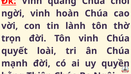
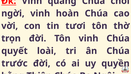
lành: lành -> tươi (75, 26)
mạnh: mạnh -> trước (14, 63)
